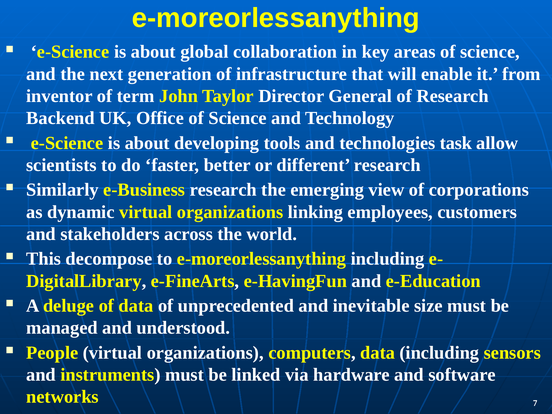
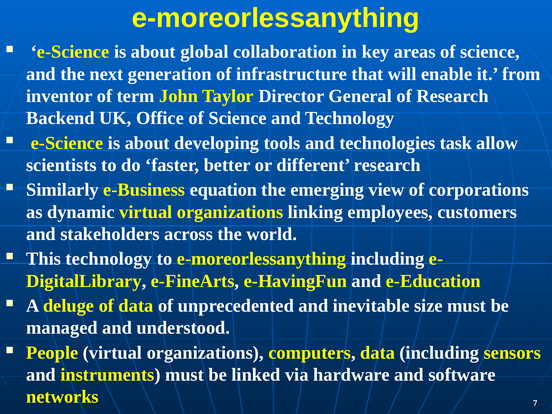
e-Business research: research -> equation (223, 190)
This decompose: decompose -> technology (109, 259)
